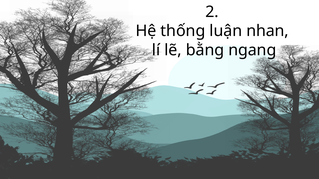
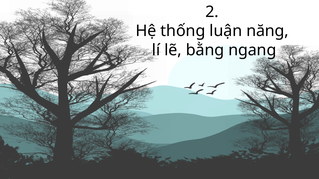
nhan: nhan -> năng (268, 31)
